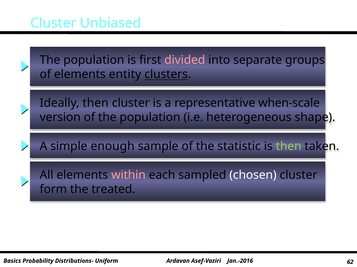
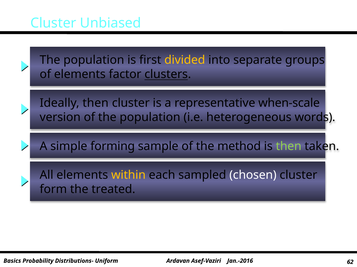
divided colour: pink -> yellow (185, 60)
entity: entity -> factor (125, 74)
shape: shape -> words (315, 118)
enough: enough -> forming (113, 147)
statistic: statistic -> method (239, 147)
within colour: pink -> yellow (128, 175)
